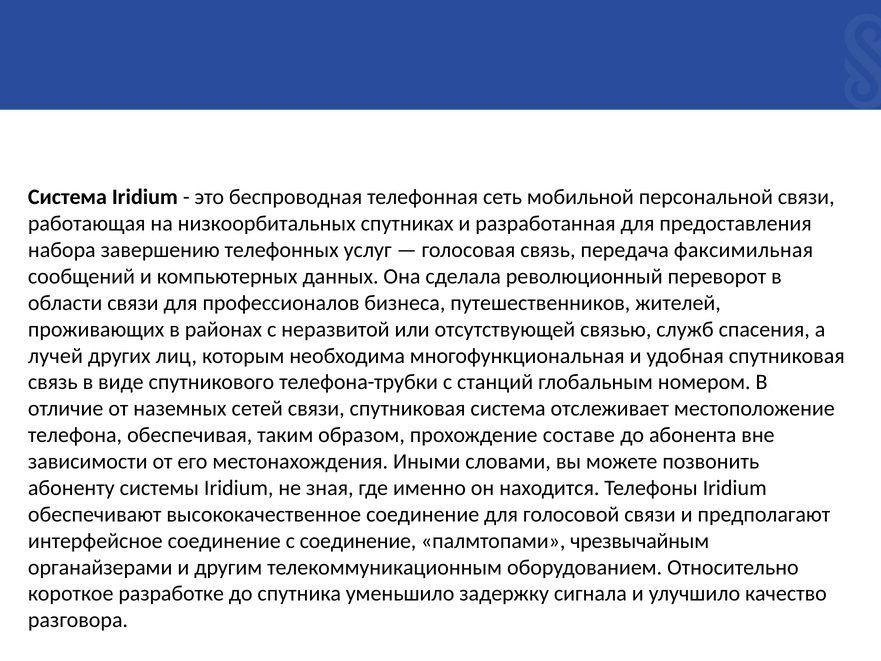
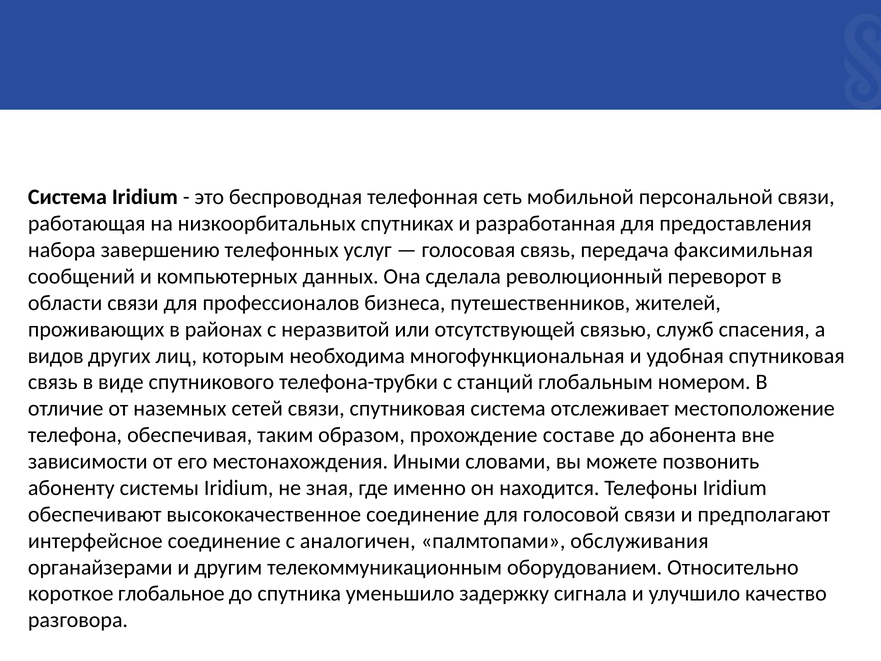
лучей: лучей -> видов (56, 356)
с соединение: соединение -> аналогичен (358, 541)
чрезвычайным: чрезвычайным -> обслуживания (639, 541)
разработке: разработке -> глобальное (171, 593)
